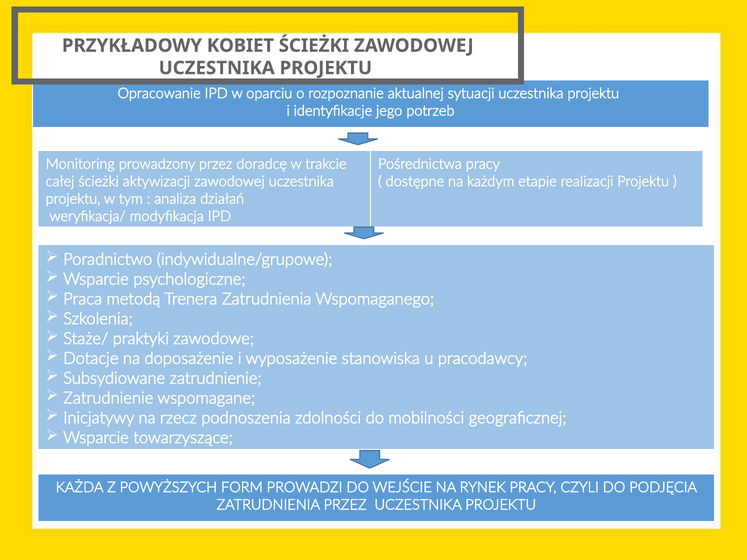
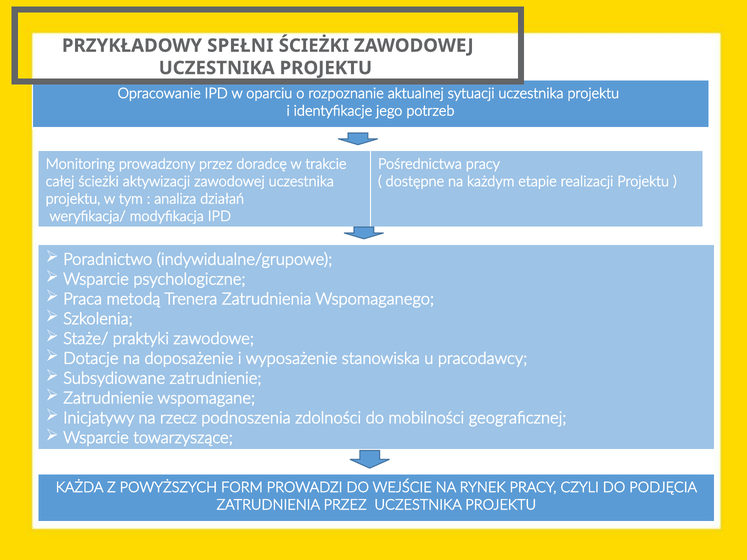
KOBIET: KOBIET -> SPEŁNI (240, 46)
